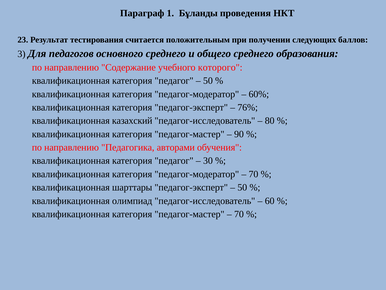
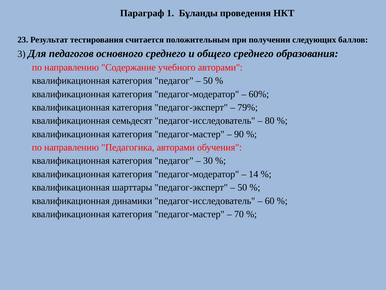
учебного которого: которого -> авторами (220, 67)
76%: 76% -> 79% (248, 107)
казахский: казахский -> семьдесят (132, 121)
70: 70 -> 14 (253, 174)
олимпиад: олимпиад -> динамики (132, 200)
